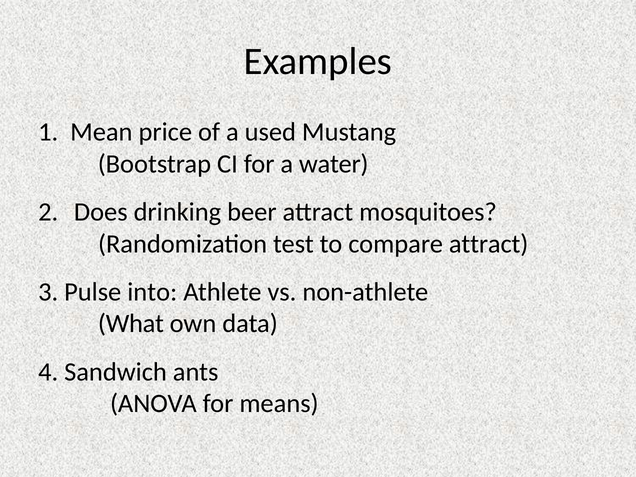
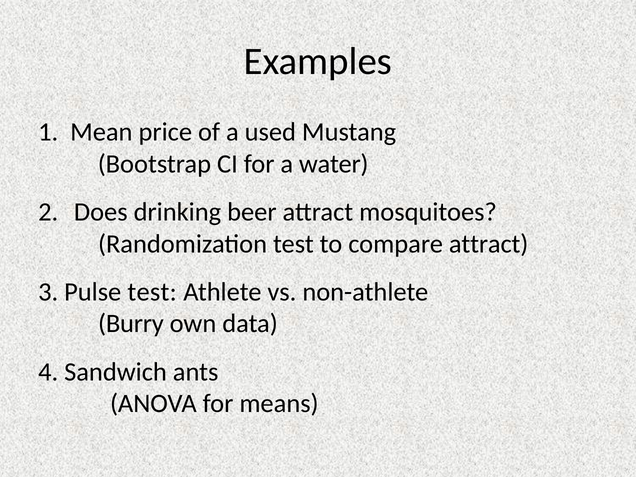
Pulse into: into -> test (152, 292)
What: What -> Burry (131, 324)
